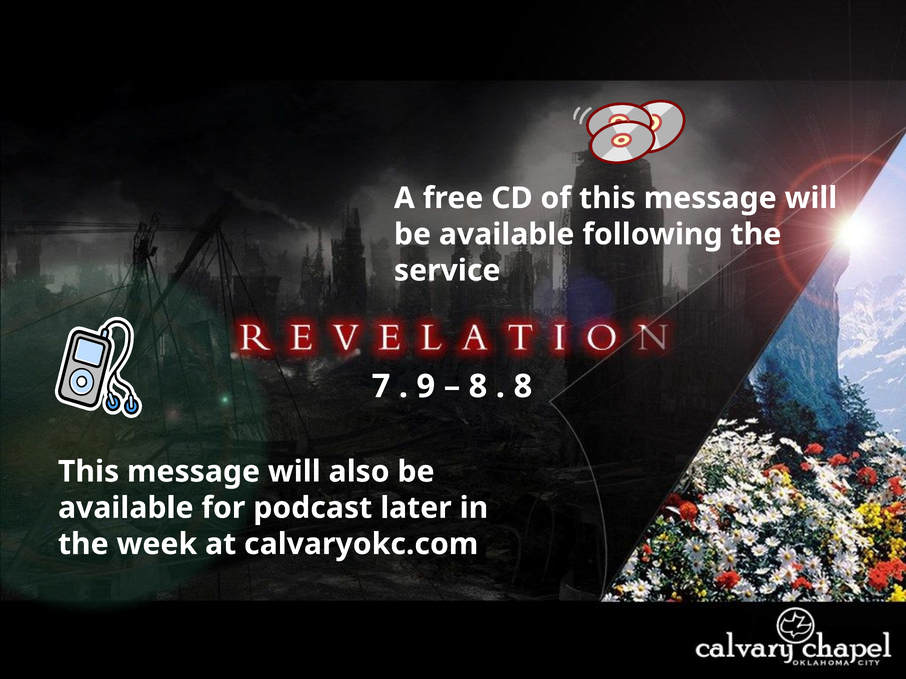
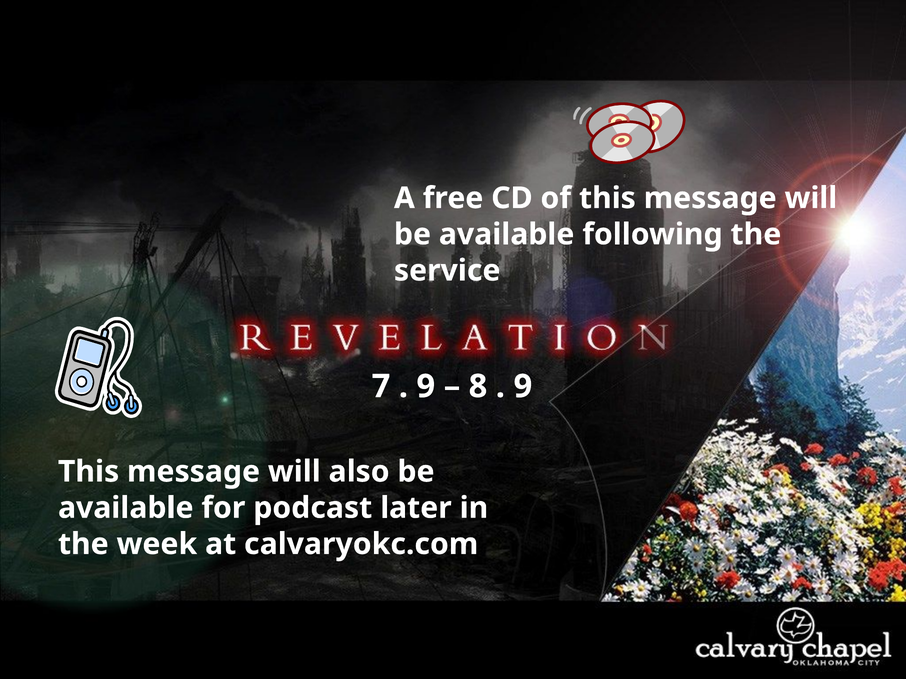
8: 8 -> 9 (523, 387)
